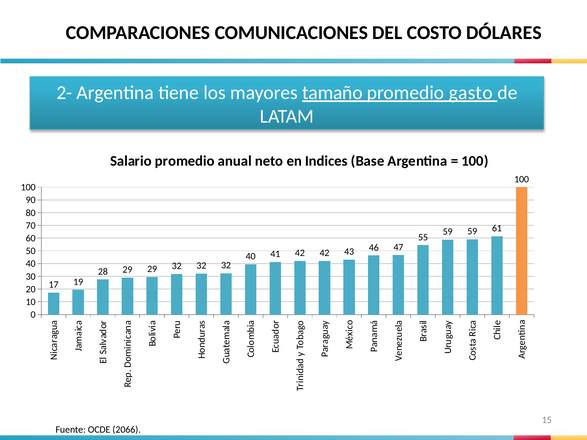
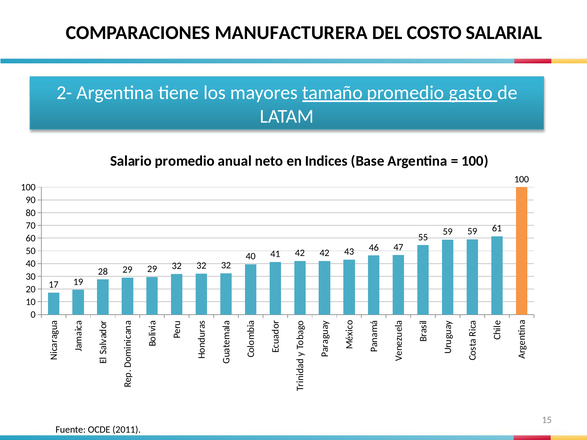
COMUNICACIONES: COMUNICACIONES -> MANUFACTURERA (291, 33)
DÓLARES: DÓLARES -> SALARIAL (504, 33)
2066: 2066 -> 2011 (127, 430)
